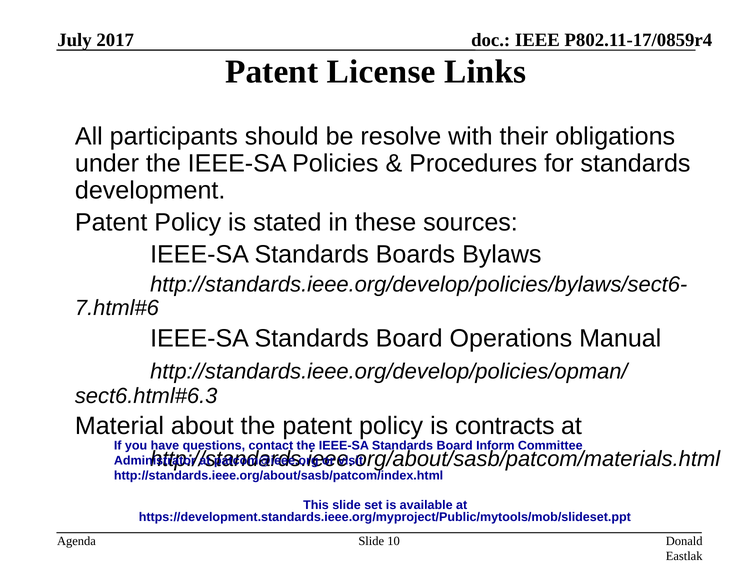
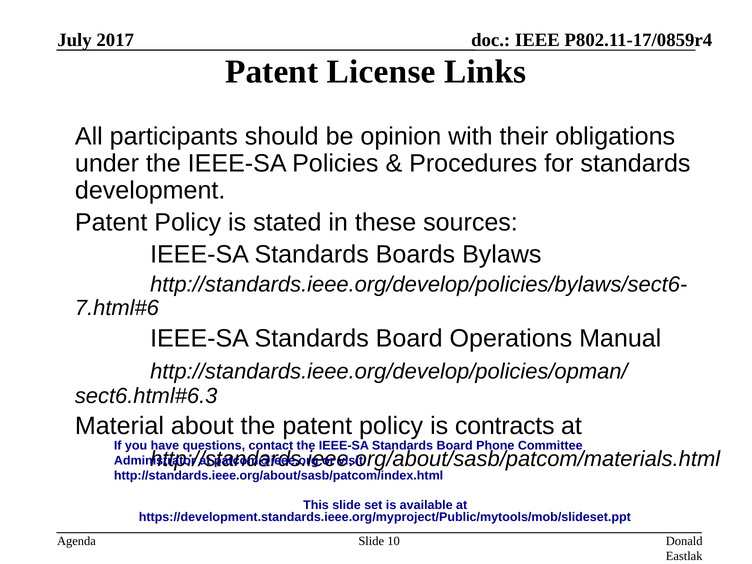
resolve: resolve -> opinion (401, 136)
Inform: Inform -> Phone (495, 446)
